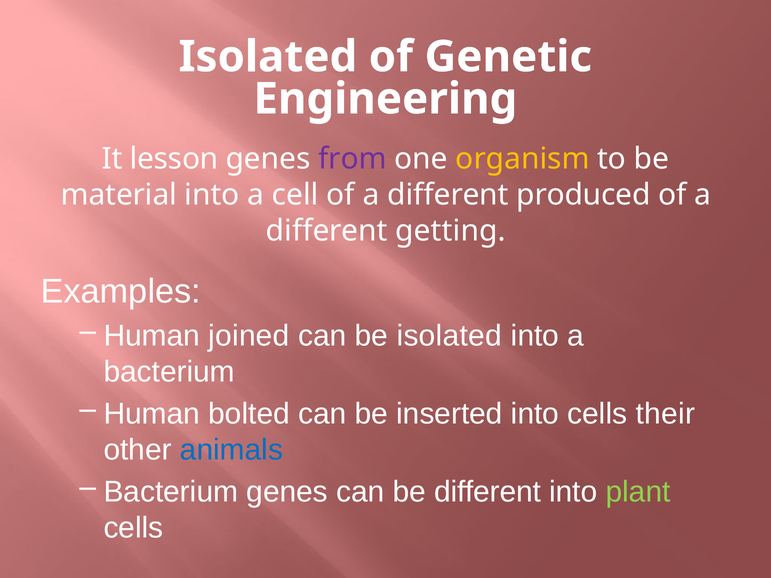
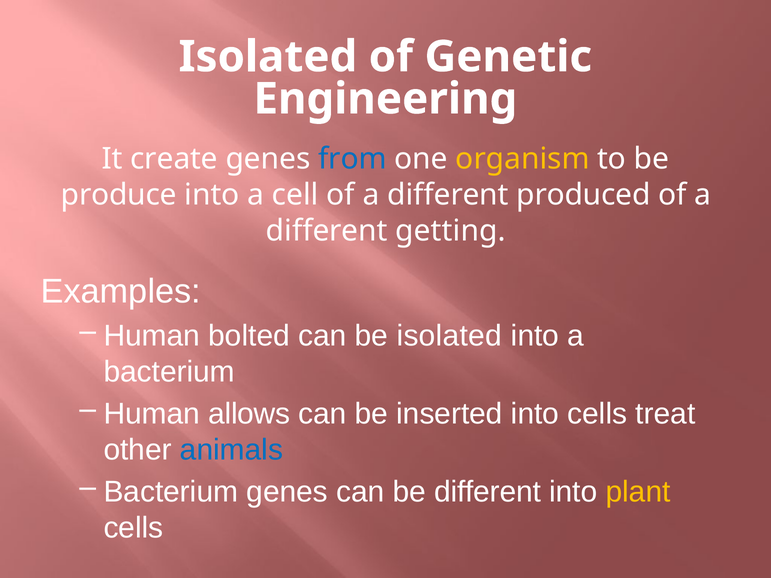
lesson: lesson -> create (174, 159)
from colour: purple -> blue (352, 159)
material: material -> produce (119, 195)
joined: joined -> bolted (249, 336)
bolted: bolted -> allows (249, 414)
their: their -> treat (665, 414)
plant colour: light green -> yellow (638, 492)
